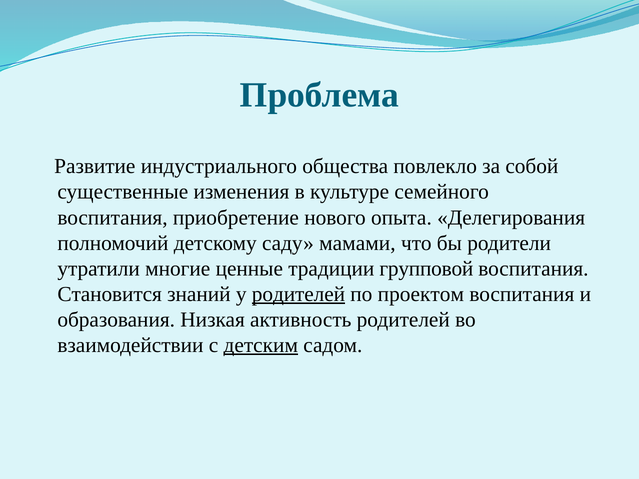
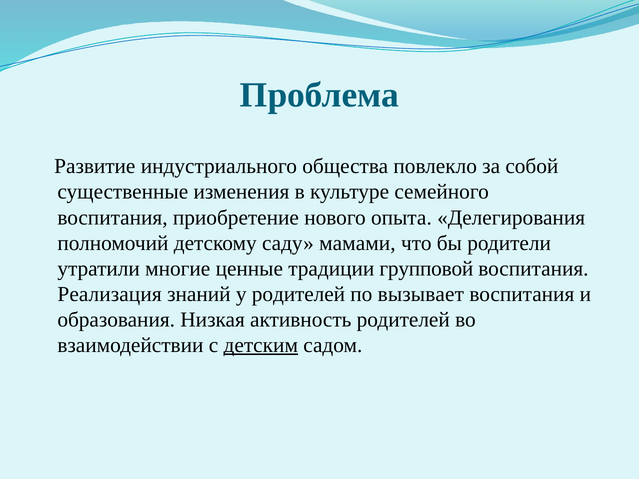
Становится: Становится -> Реализация (110, 294)
родителей underline: present -> none (298, 294)
проектом: проектом -> вызывает (421, 294)
